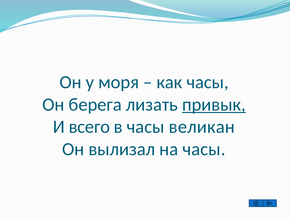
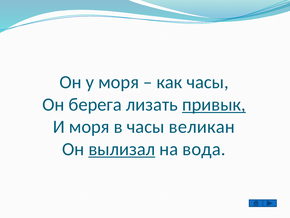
И всего: всего -> моря (89, 127)
вылизал underline: none -> present (122, 149)
на часы: часы -> вода (204, 149)
